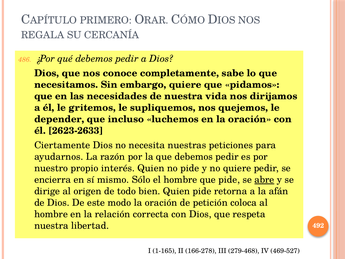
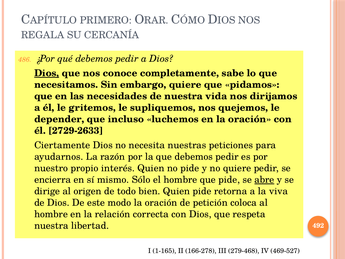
Dios underline: none -> present (47, 73)
2623-2633: 2623-2633 -> 2729-2633 (76, 131)
afán: afán -> viva (279, 191)
